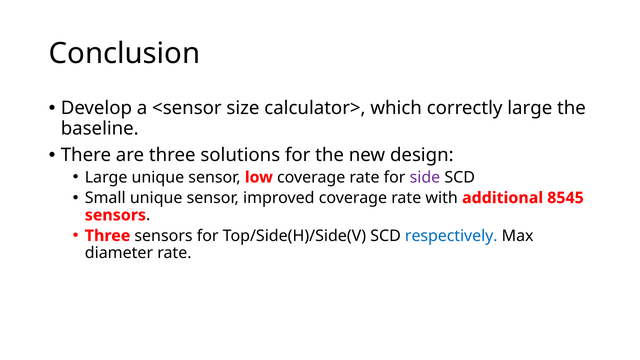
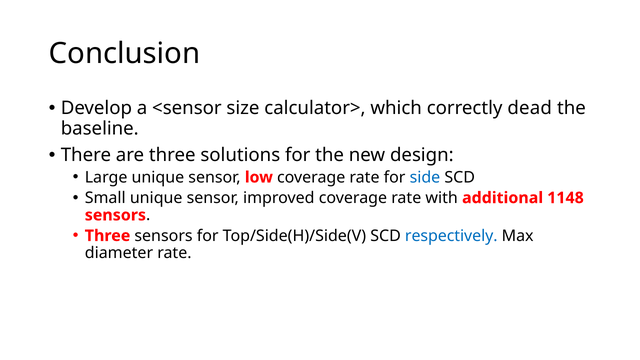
correctly large: large -> dead (530, 108)
side colour: purple -> blue (425, 177)
8545: 8545 -> 1148 (565, 198)
